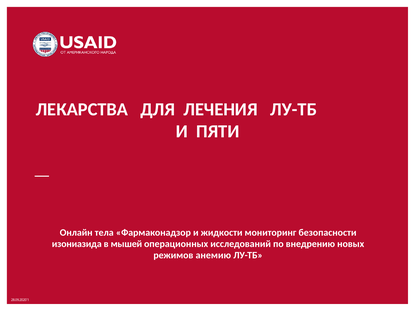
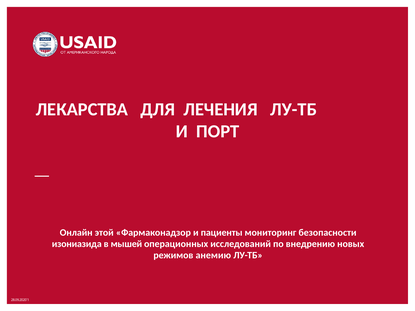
ПЯТИ: ПЯТИ -> ПОРТ (218, 132)
тела: тела -> этой (104, 233)
жидкости: жидкости -> пациенты (222, 233)
